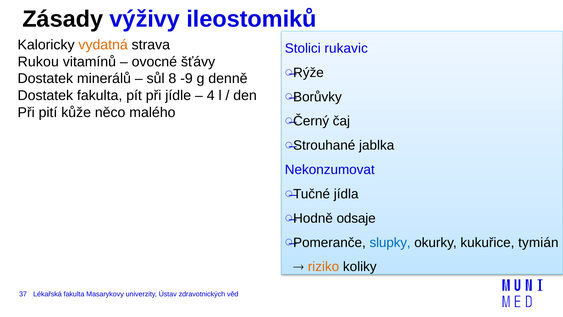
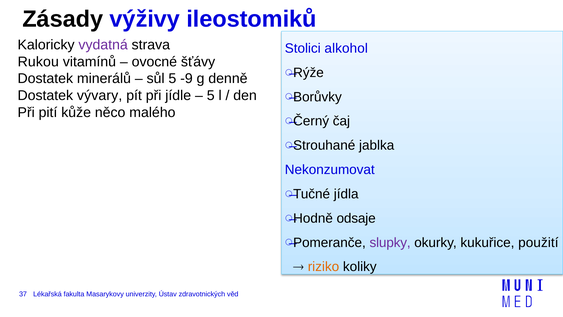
vydatná colour: orange -> purple (103, 45)
rukavic: rukavic -> alkohol (346, 48)
sůl 8: 8 -> 5 (172, 79)
Dostatek fakulta: fakulta -> vývary (100, 95)
4: 4 -> 5 (211, 95)
slupky colour: blue -> purple (390, 242)
tymián: tymián -> použití (538, 242)
